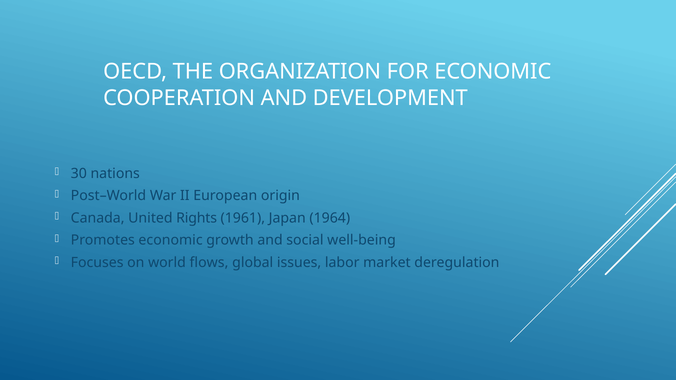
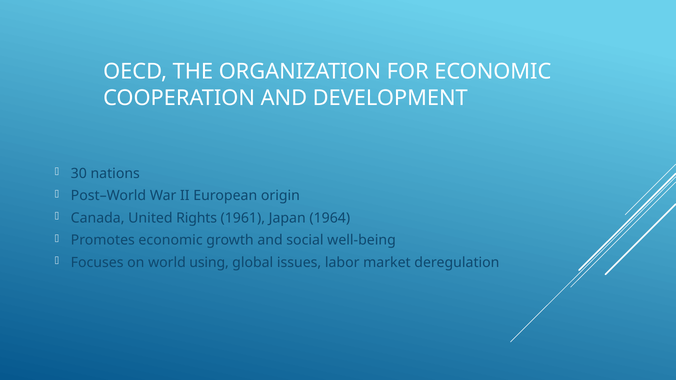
flows: flows -> using (209, 263)
